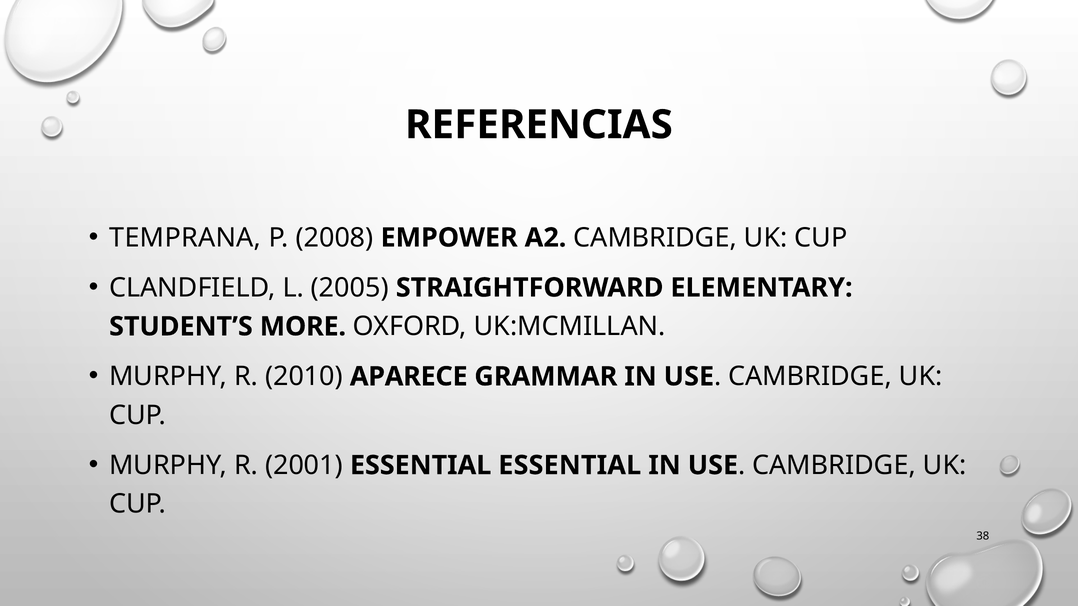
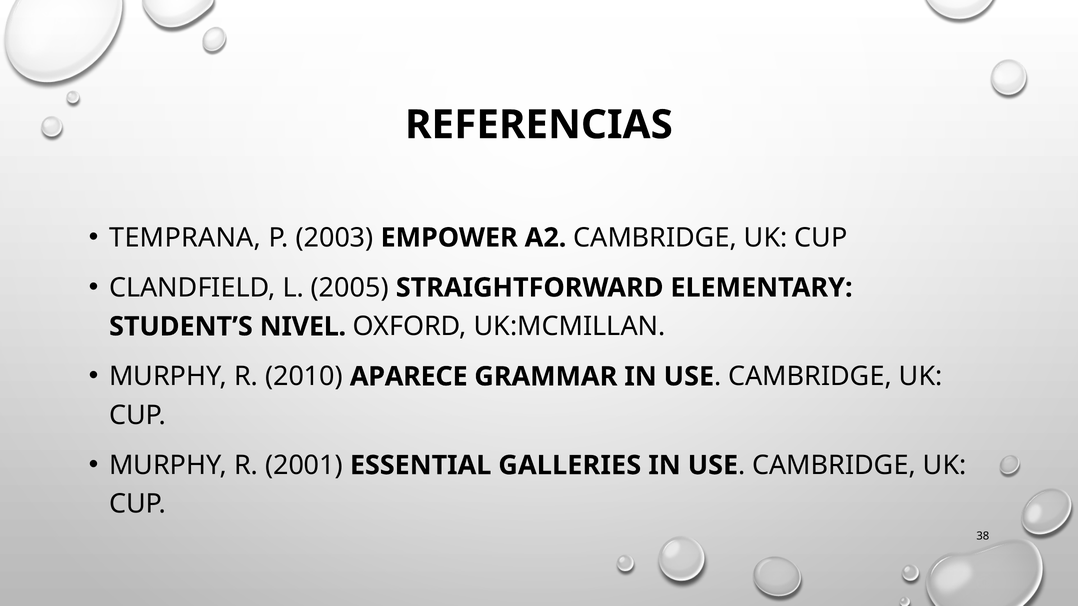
2008: 2008 -> 2003 (335, 238)
MORE: MORE -> NIVEL (303, 327)
ESSENTIAL ESSENTIAL: ESSENTIAL -> GALLERIES (570, 466)
